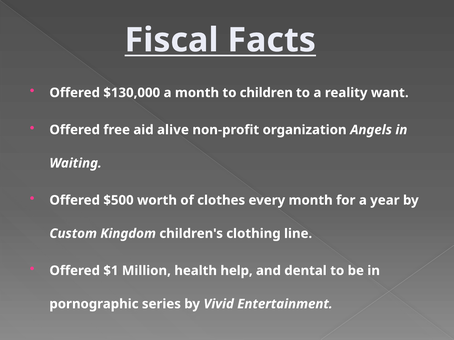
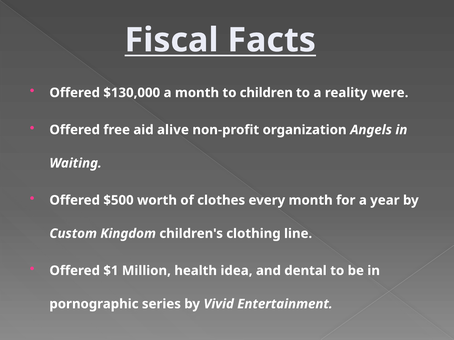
want: want -> were (390, 93)
help: help -> idea (236, 271)
